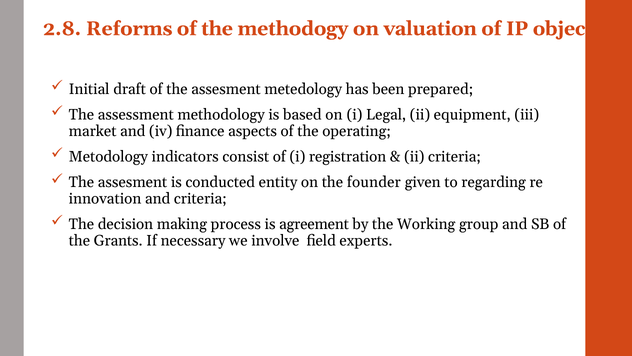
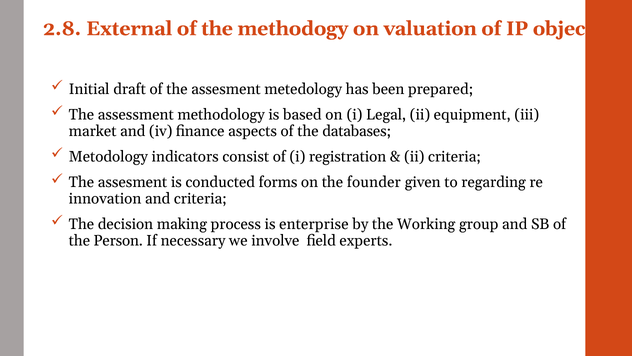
Reforms: Reforms -> External (129, 29)
operating: operating -> databases (357, 131)
entity: entity -> forms (278, 182)
agreement: agreement -> enterprise (314, 224)
Grants: Grants -> Person (118, 240)
